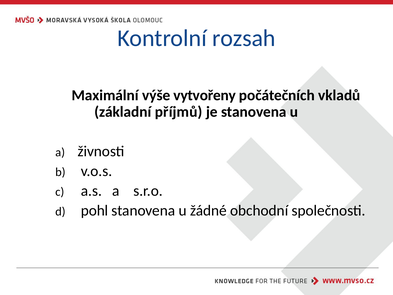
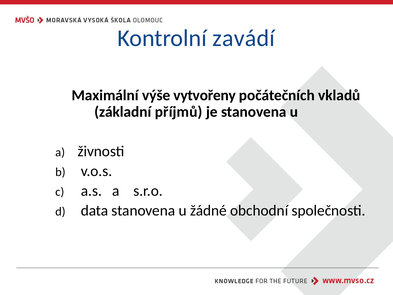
rozsah: rozsah -> zavádí (244, 38)
pohl: pohl -> data (95, 211)
